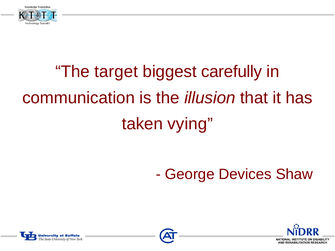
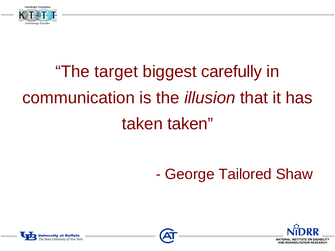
taken vying: vying -> taken (190, 124)
Devices: Devices -> Tailored (245, 174)
